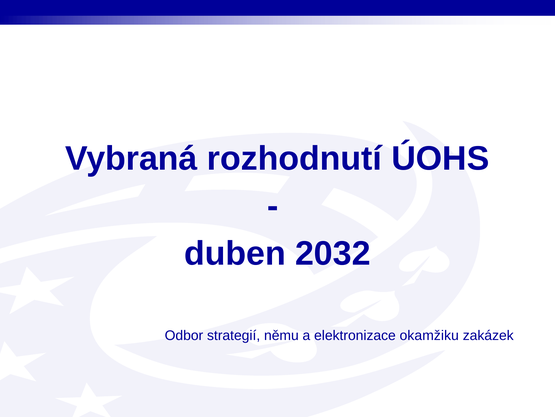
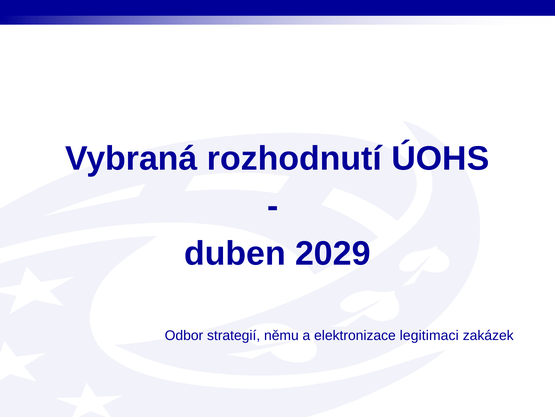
2032: 2032 -> 2029 (333, 253)
okamžiku: okamžiku -> legitimaci (429, 335)
